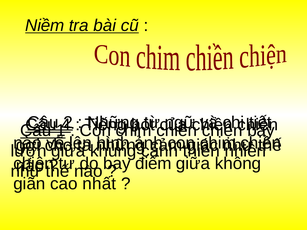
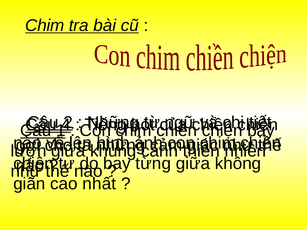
Niềm: Niềm -> Chim (45, 25)
điểm: điểm -> từng (153, 164)
